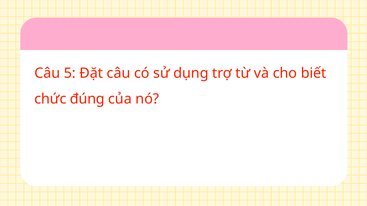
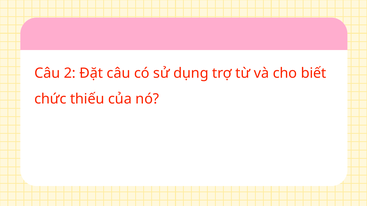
5: 5 -> 2 (70, 73)
đúng: đúng -> thiếu (87, 99)
